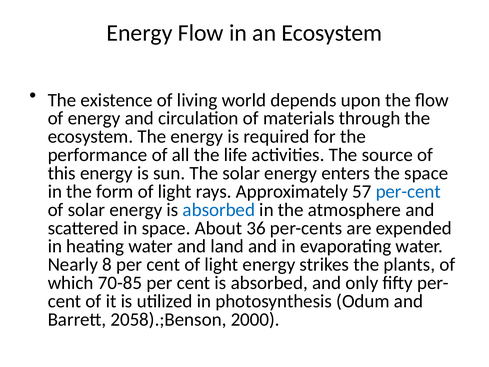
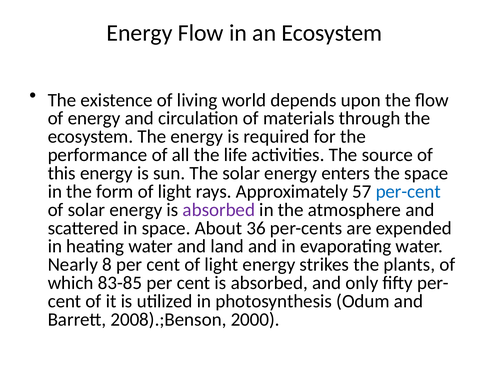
absorbed colour: blue -> purple (219, 210)
70-85: 70-85 -> 83-85 (120, 283)
2058).;Benson: 2058).;Benson -> 2008).;Benson (168, 319)
